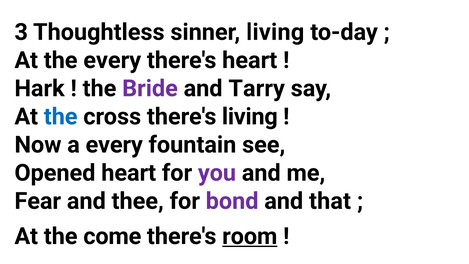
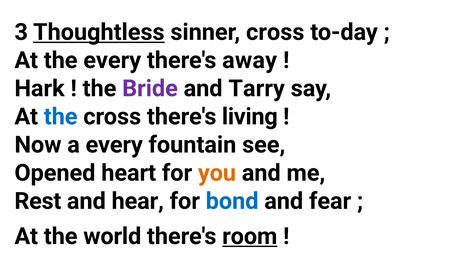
Thoughtless underline: none -> present (99, 32)
sinner living: living -> cross (275, 32)
there's heart: heart -> away (250, 60)
you colour: purple -> orange (217, 173)
Fear: Fear -> Rest (38, 201)
thee: thee -> hear (138, 201)
bond colour: purple -> blue (232, 201)
that: that -> fear (330, 201)
come: come -> world (112, 236)
